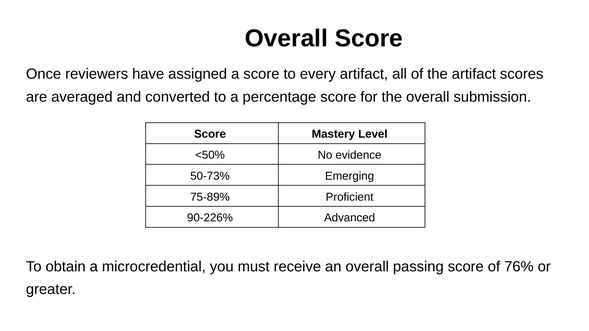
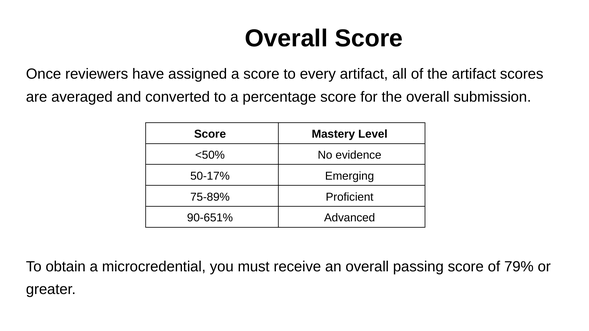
50-73%: 50-73% -> 50-17% (210, 176)
90-226%: 90-226% -> 90-651% (210, 218)
76%: 76% -> 79% (519, 267)
